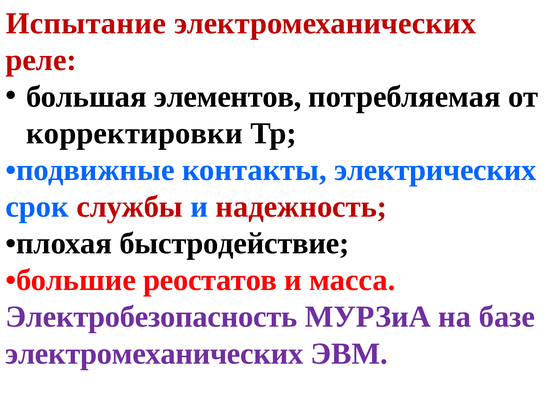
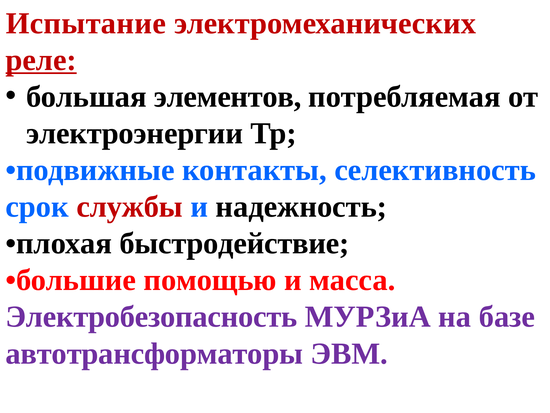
реле underline: none -> present (41, 60)
корректировки: корректировки -> электроэнергии (135, 133)
электрических: электрических -> селективность (435, 170)
надежность colour: red -> black (301, 207)
реостатов: реостатов -> помощью (210, 280)
электромеханических: электромеханических -> автотрансформаторы (154, 353)
